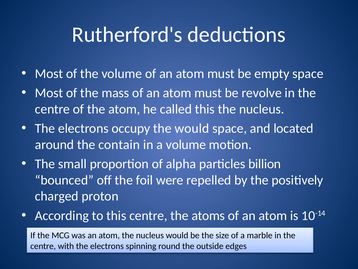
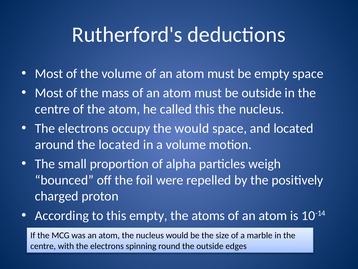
be revolve: revolve -> outside (262, 93)
the contain: contain -> located (119, 144)
billion: billion -> weigh (265, 164)
this centre: centre -> empty (148, 215)
